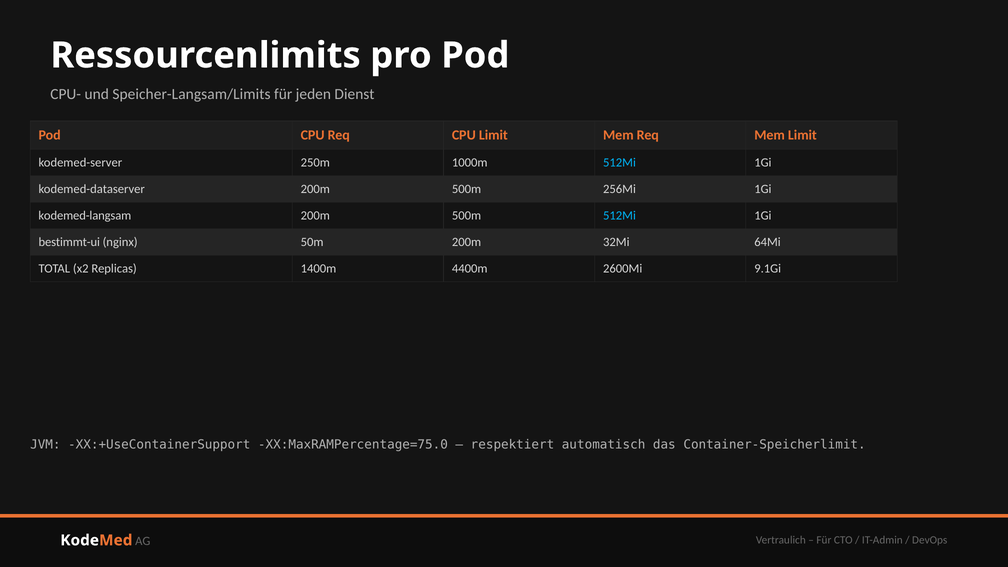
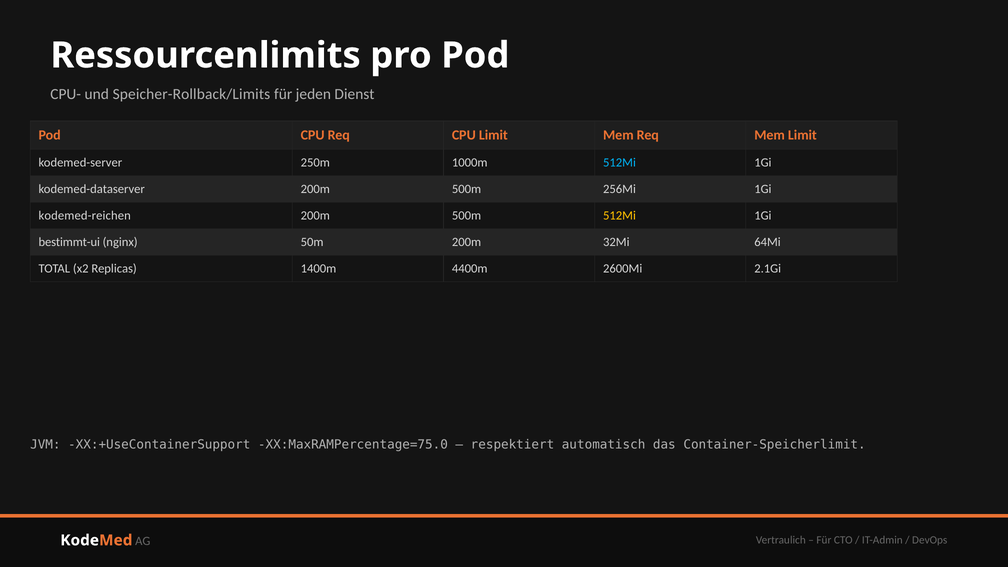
Speicher-Langsam/Limits: Speicher-Langsam/Limits -> Speicher-Rollback/Limits (191, 94)
kodemed-langsam: kodemed-langsam -> kodemed-reichen (85, 216)
512Mi colour: light blue -> yellow (620, 216)
9.1Gi: 9.1Gi -> 2.1Gi (768, 269)
